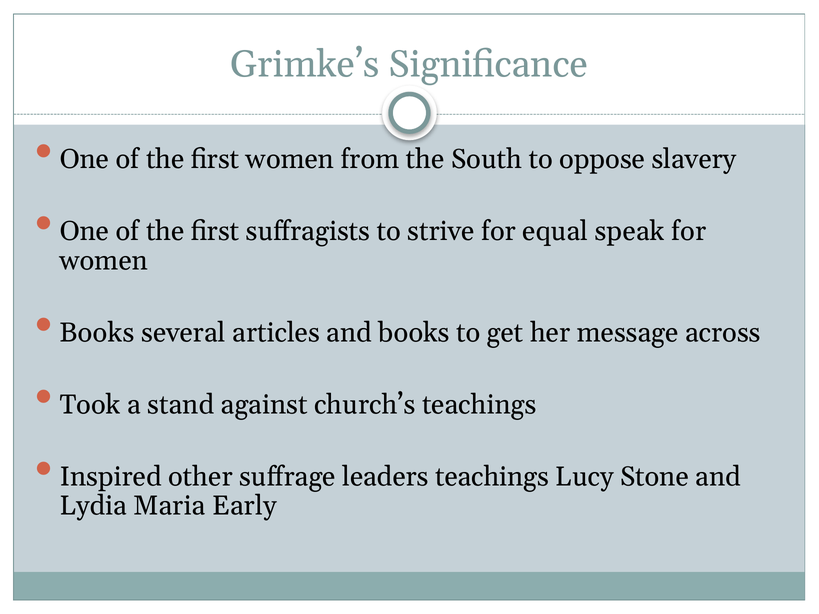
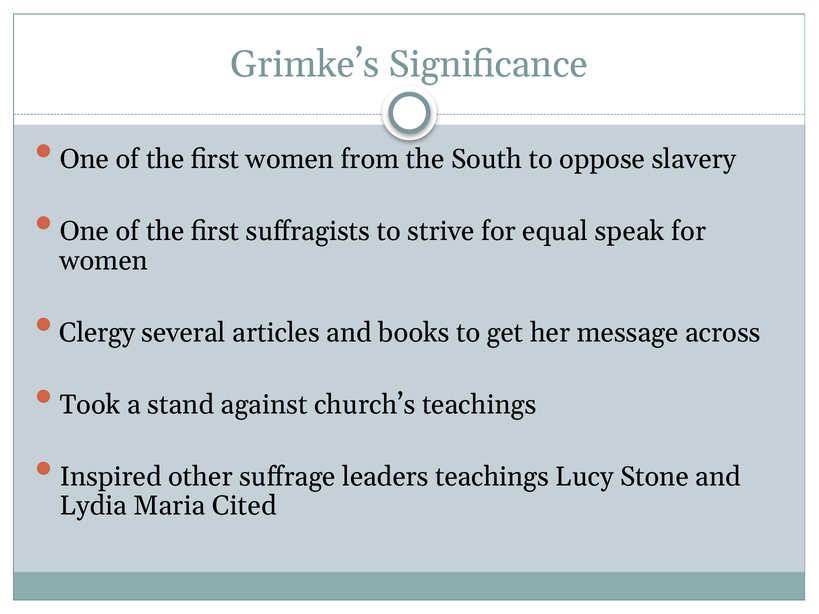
Books: Books -> Clergy (97, 333)
Early: Early -> Cited (244, 506)
